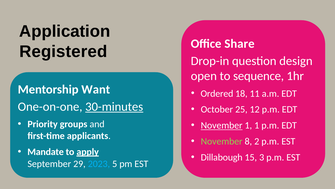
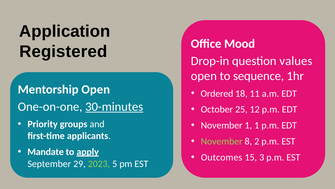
Share: Share -> Mood (240, 44)
design: design -> values (296, 61)
Mentorship Want: Want -> Open (96, 89)
November underline: present -> none (222, 125)
Dillabough: Dillabough -> Outcomes (222, 157)
2023 colour: light blue -> light green (99, 163)
